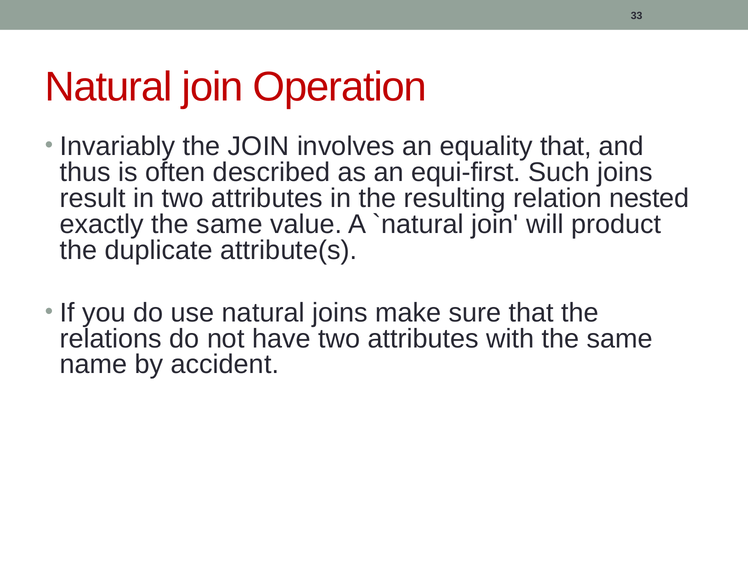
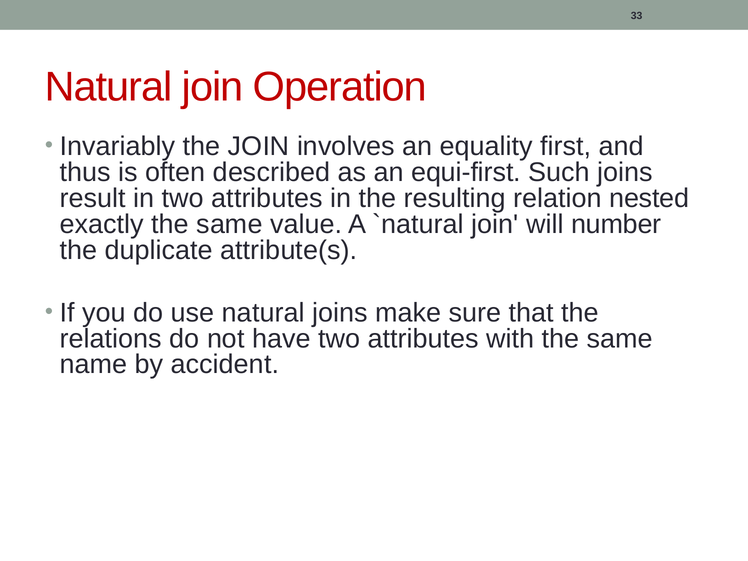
equality that: that -> first (566, 146)
product: product -> number (616, 224)
